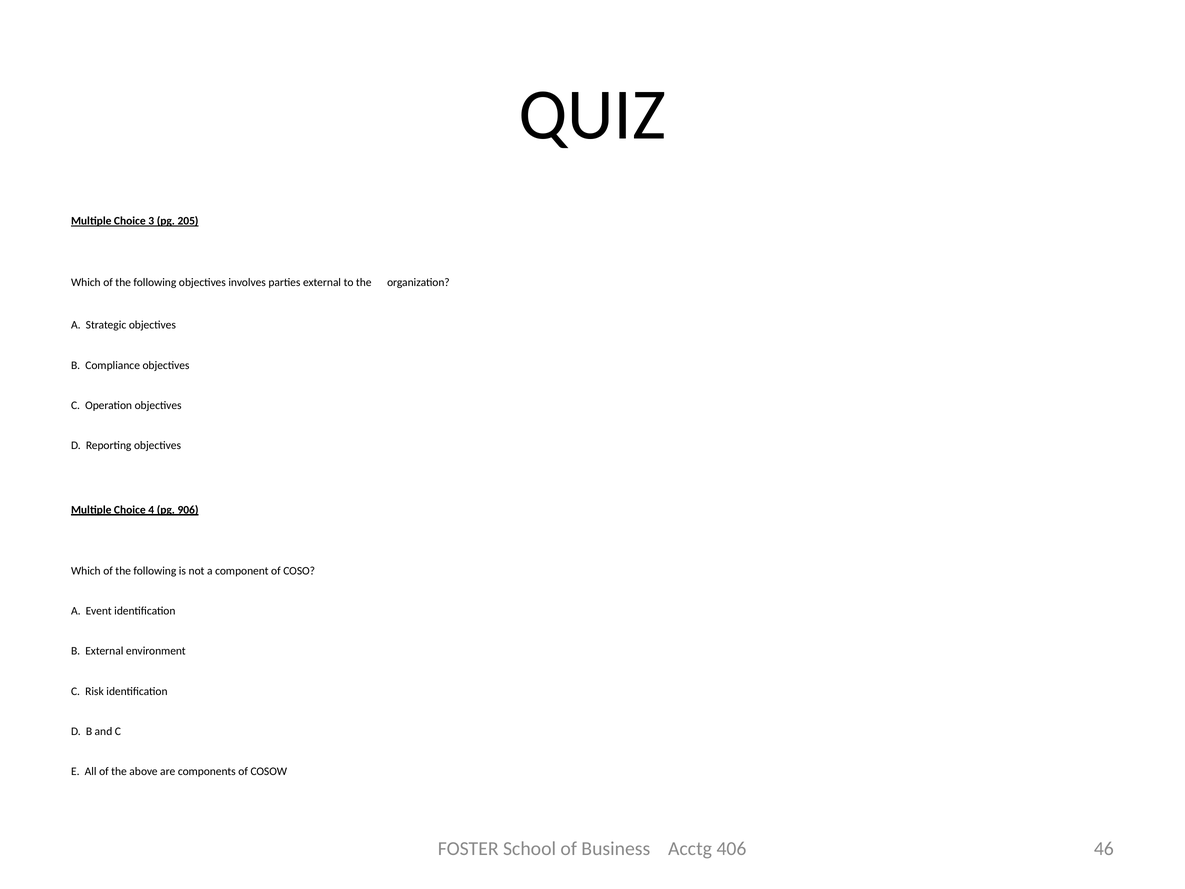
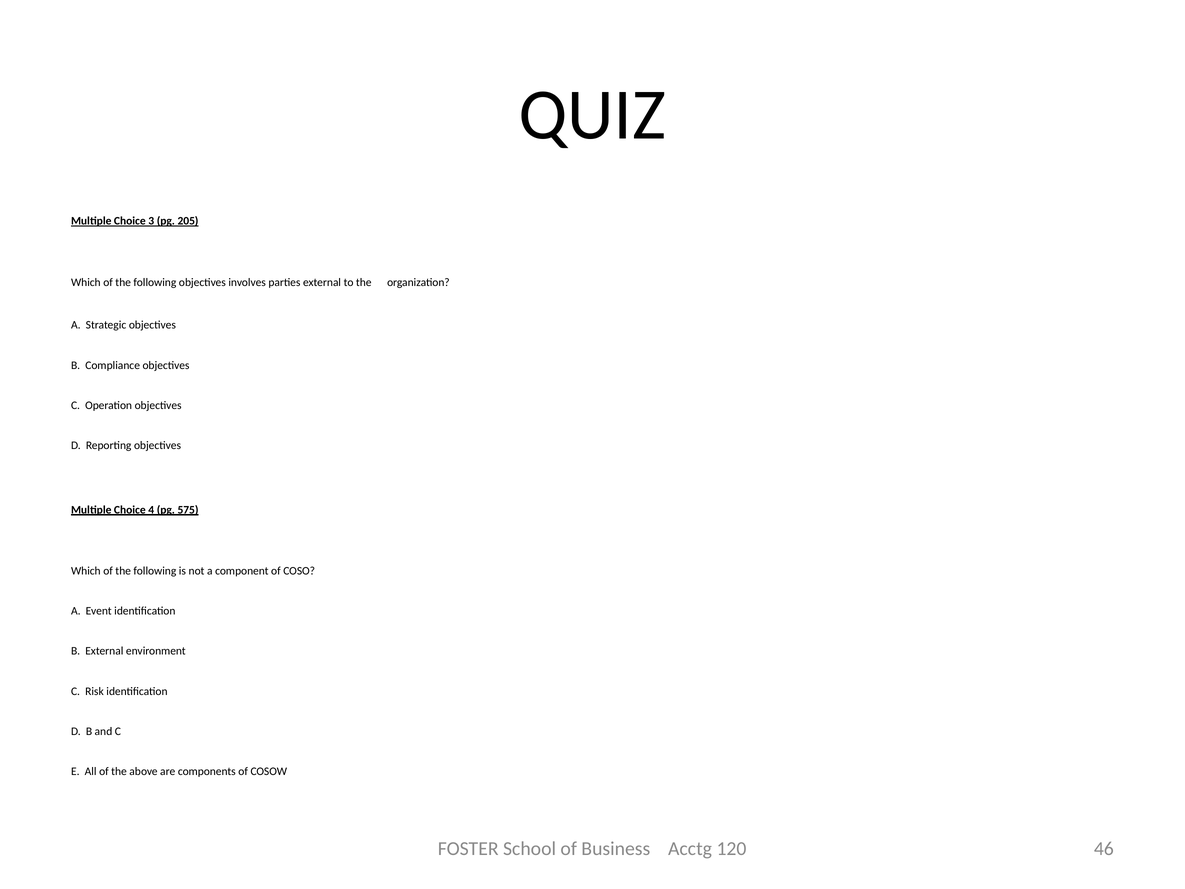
906: 906 -> 575 (188, 510)
406: 406 -> 120 (731, 849)
